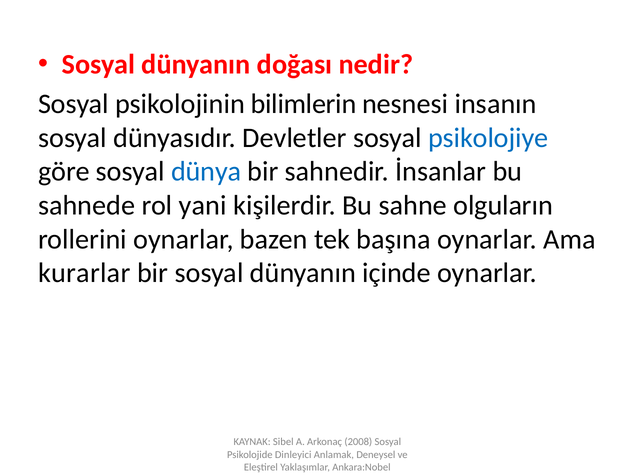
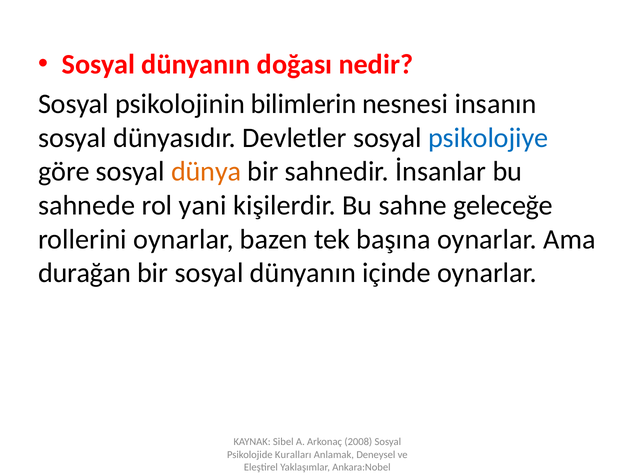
dünya colour: blue -> orange (206, 172)
olguların: olguların -> geleceğe (503, 206)
kurarlar: kurarlar -> durağan (85, 273)
Dinleyici: Dinleyici -> Kuralları (293, 455)
